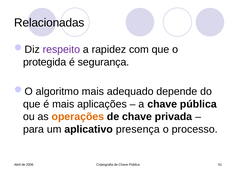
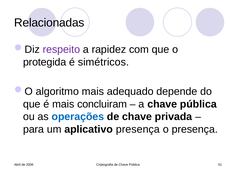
segurança: segurança -> simétricos (103, 62)
aplicações: aplicações -> concluiram (102, 104)
operações colour: orange -> blue (78, 117)
o processo: processo -> presença (195, 129)
